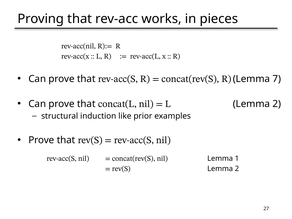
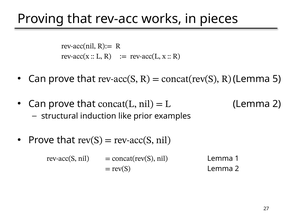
7: 7 -> 5 (277, 79)
